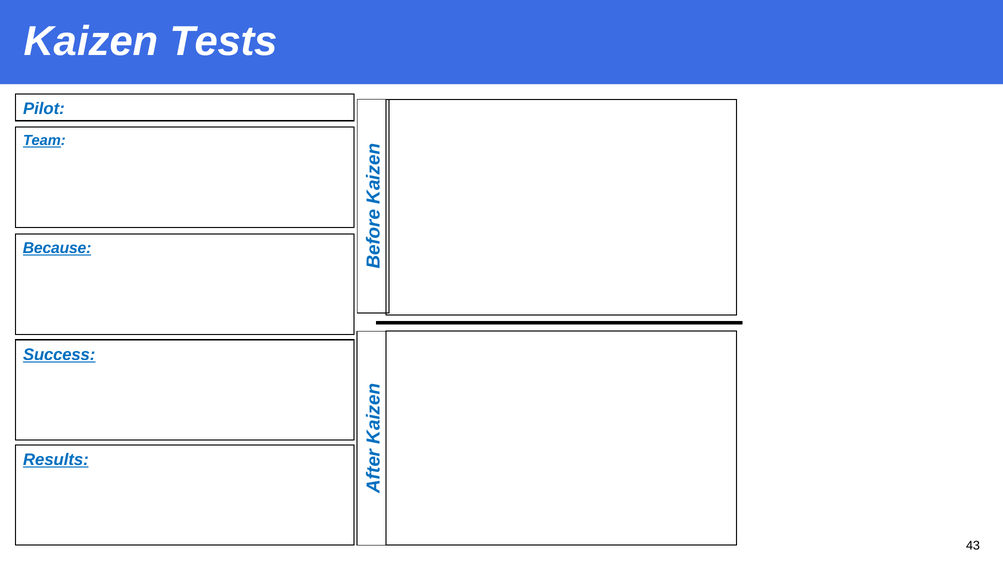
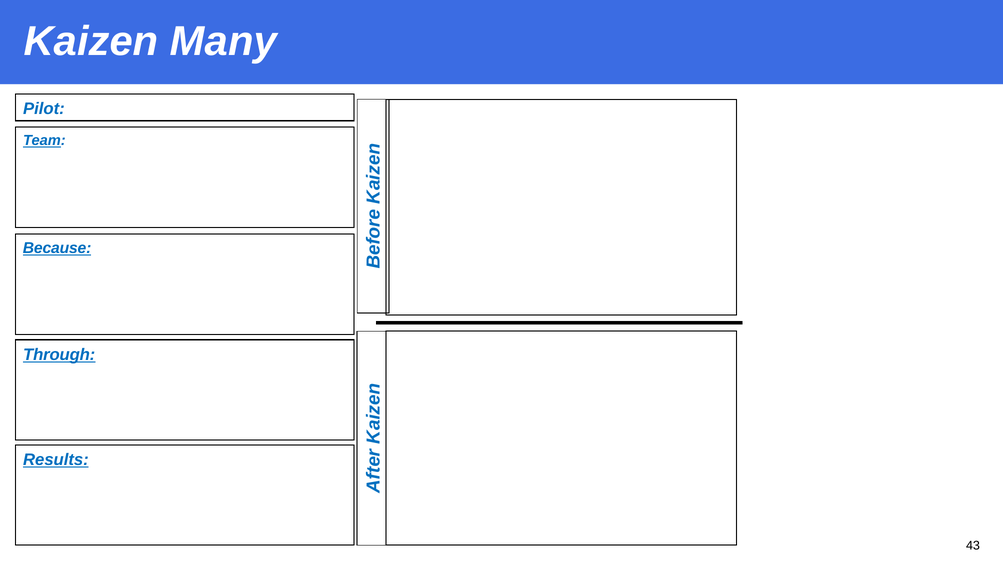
Tests: Tests -> Many (223, 42)
Success: Success -> Through (59, 355)
